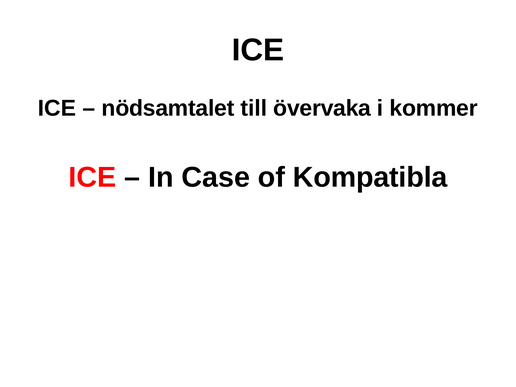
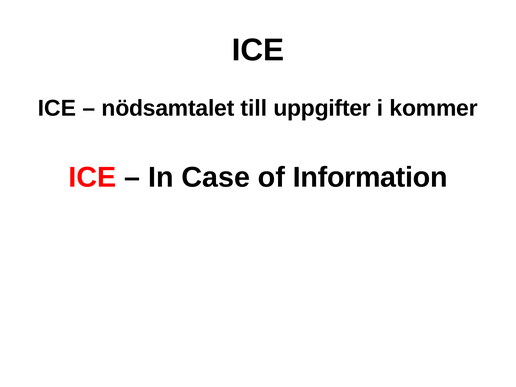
övervaka: övervaka -> uppgifter (322, 108)
Kompatibla: Kompatibla -> Information (370, 177)
